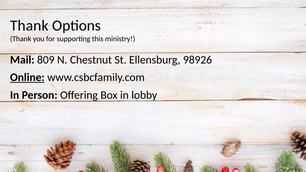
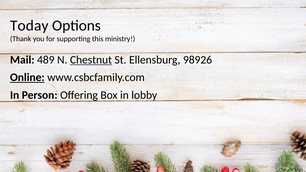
Thank: Thank -> Today (29, 26)
809: 809 -> 489 (46, 60)
Chestnut underline: none -> present (91, 60)
